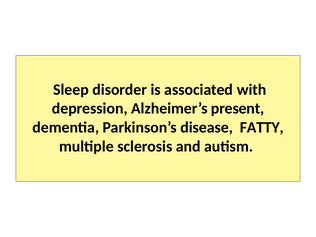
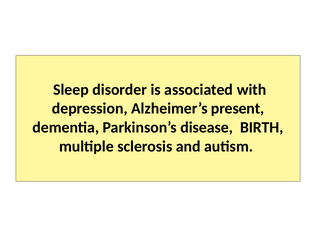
FATTY: FATTY -> BIRTH (262, 127)
